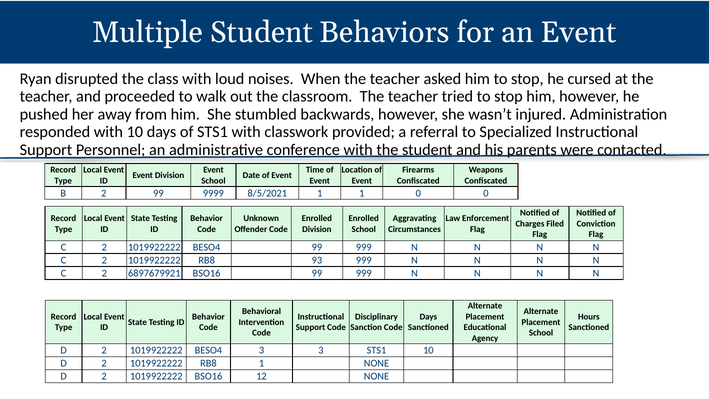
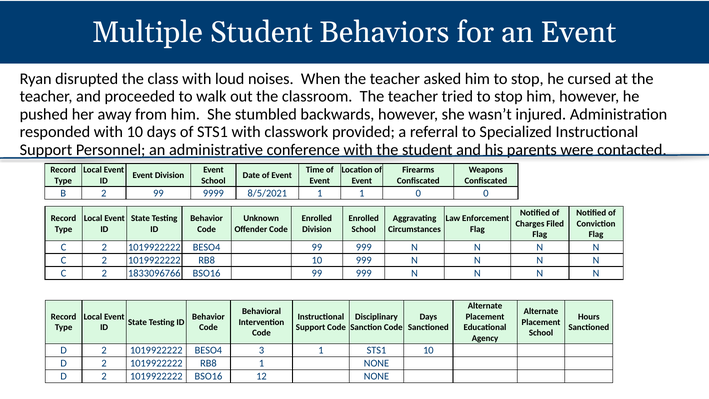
RB8 93: 93 -> 10 (317, 260)
6897679921: 6897679921 -> 1833096766 (154, 273)
3 3: 3 -> 1 (321, 350)
